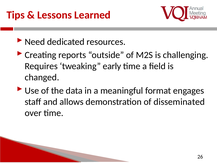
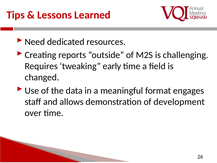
disseminated: disseminated -> development (179, 102)
